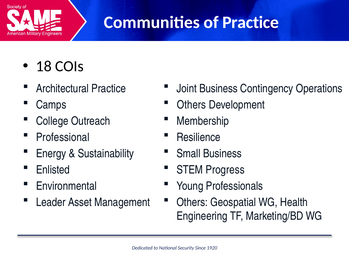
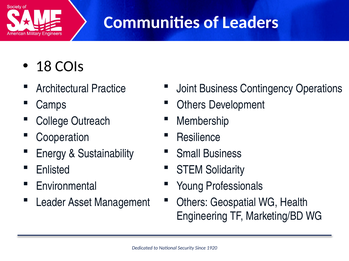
of Practice: Practice -> Leaders (251, 22)
Professional: Professional -> Cooperation (63, 138)
Progress: Progress -> Solidarity (225, 170)
